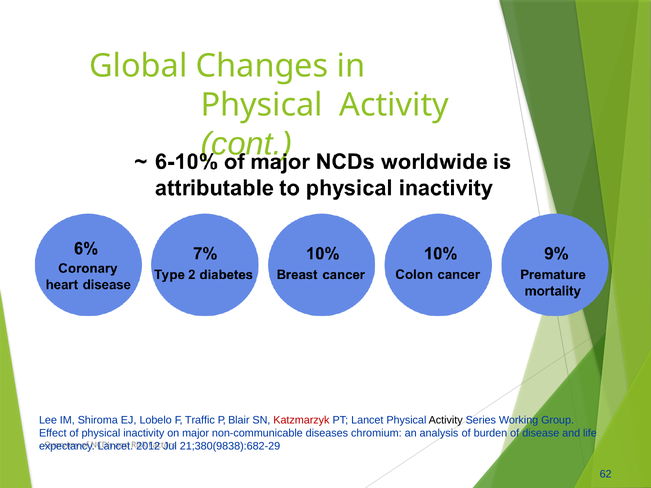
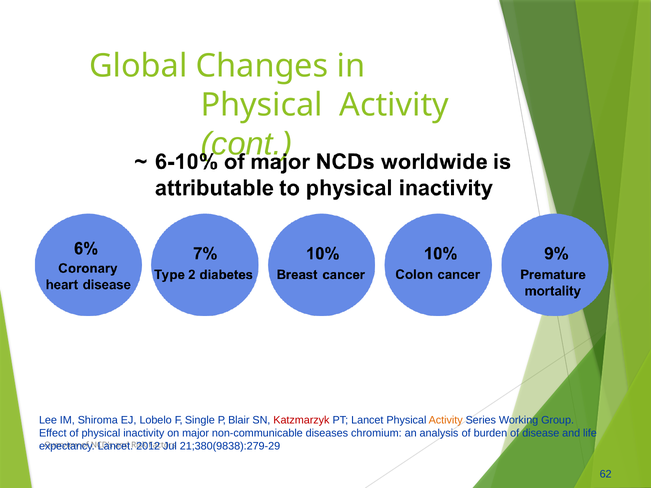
Traffic: Traffic -> Single (200, 420)
Activity colour: black -> orange (446, 420)
21;380(9838):682-29: 21;380(9838):682-29 -> 21;380(9838):279-29 (230, 446)
